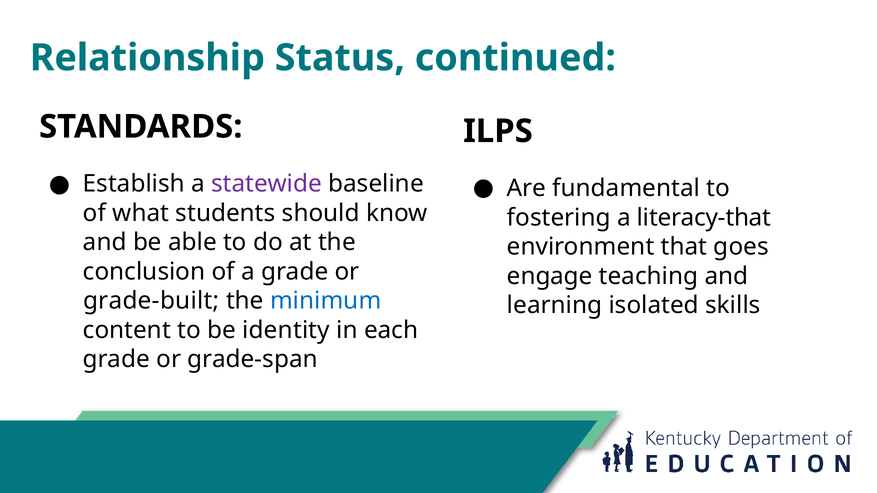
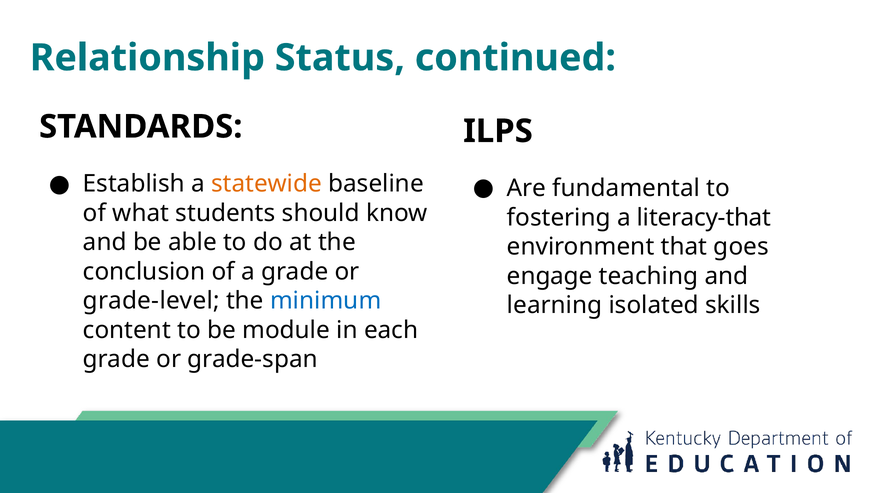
statewide colour: purple -> orange (267, 184)
grade-built: grade-built -> grade-level (151, 301)
identity: identity -> module (286, 330)
